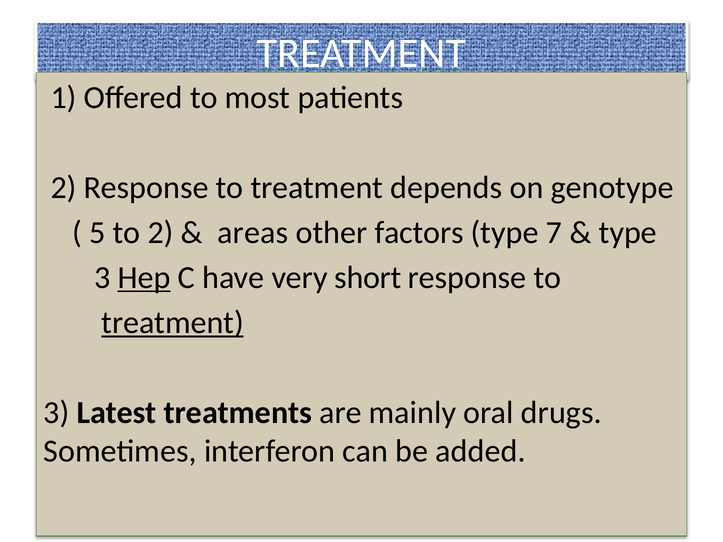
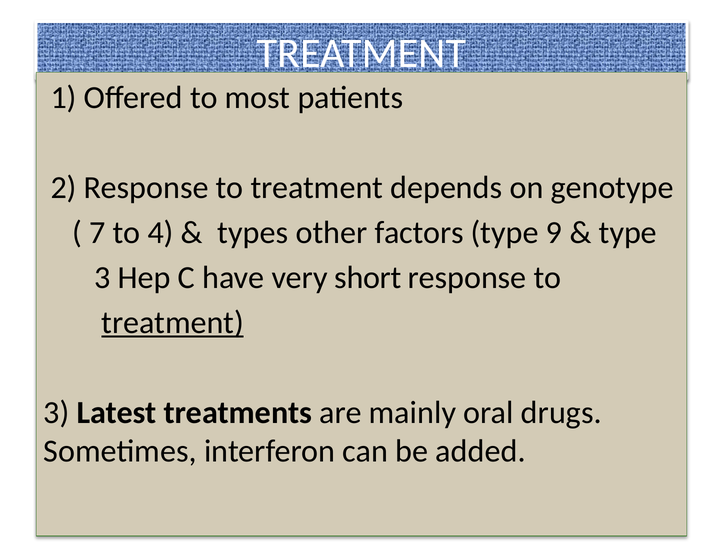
5: 5 -> 7 (98, 233)
to 2: 2 -> 4 (161, 233)
areas: areas -> types (253, 233)
7: 7 -> 9 (554, 233)
Hep underline: present -> none (144, 278)
